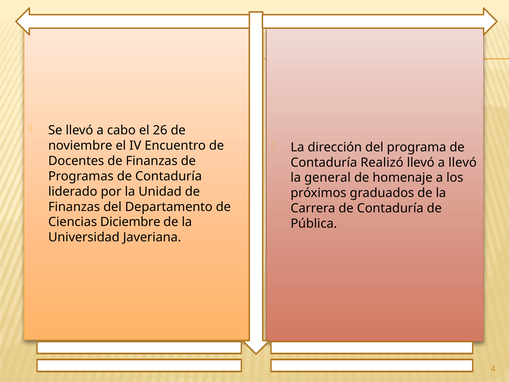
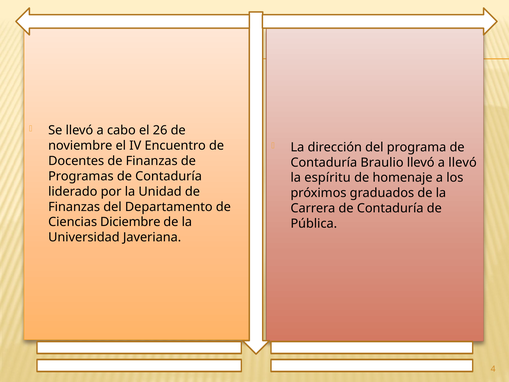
Realizó: Realizó -> Braulio (382, 162)
general: general -> espíritu (327, 178)
